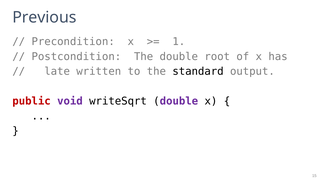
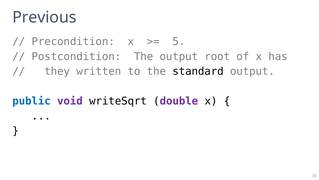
1: 1 -> 5 (179, 42)
The double: double -> output (179, 56)
late: late -> they (57, 71)
public colour: red -> blue (32, 101)
